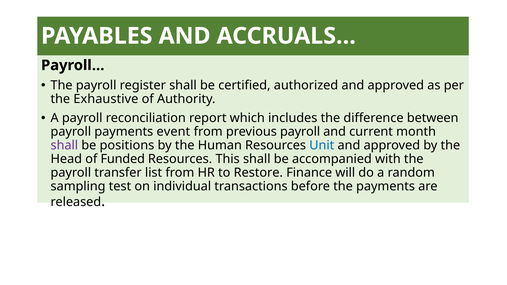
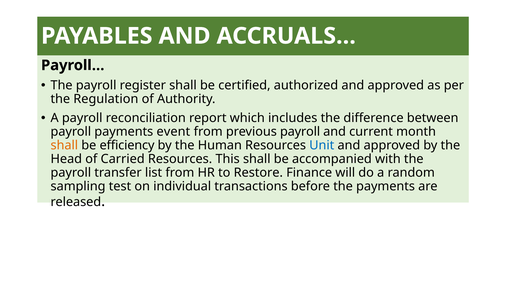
Exhaustive: Exhaustive -> Regulation (106, 99)
shall colour: purple -> orange (64, 145)
positions: positions -> efficiency (127, 145)
Funded: Funded -> Carried (123, 159)
